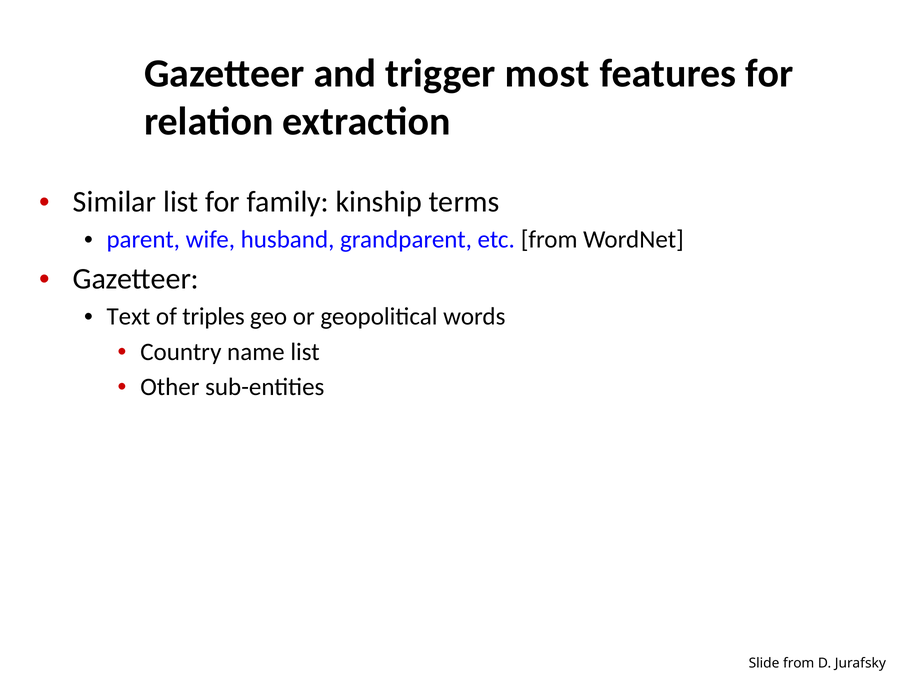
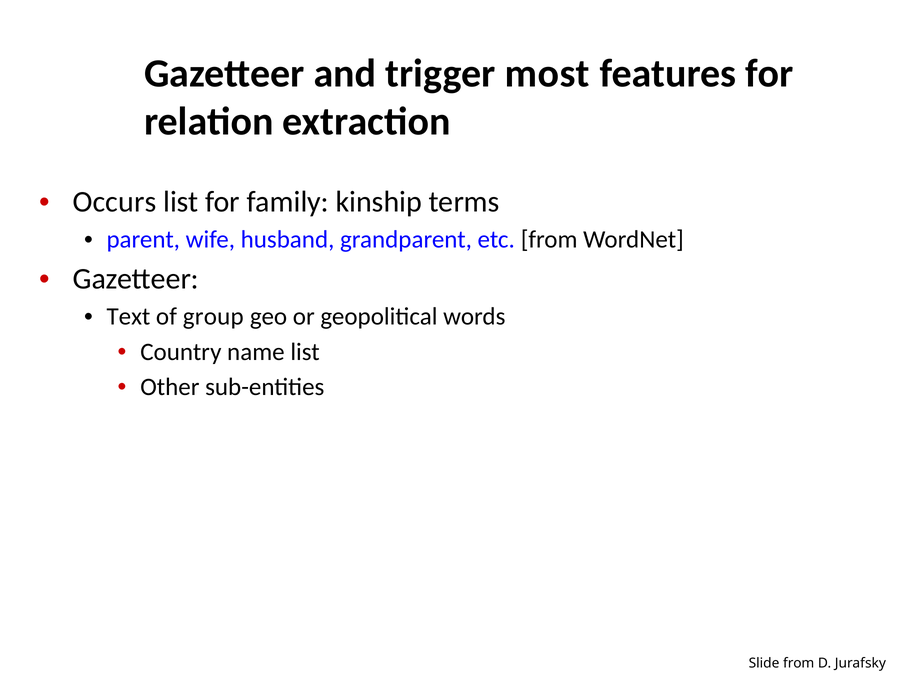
Similar: Similar -> Occurs (115, 202)
triples: triples -> group (213, 317)
